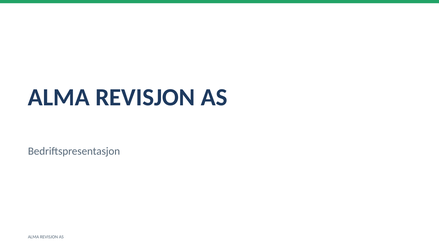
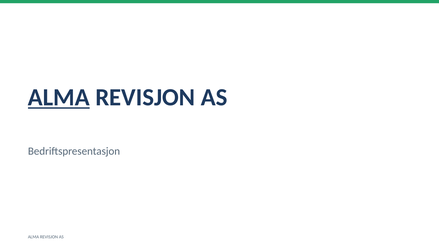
ALMA underline: none -> present (59, 97)
